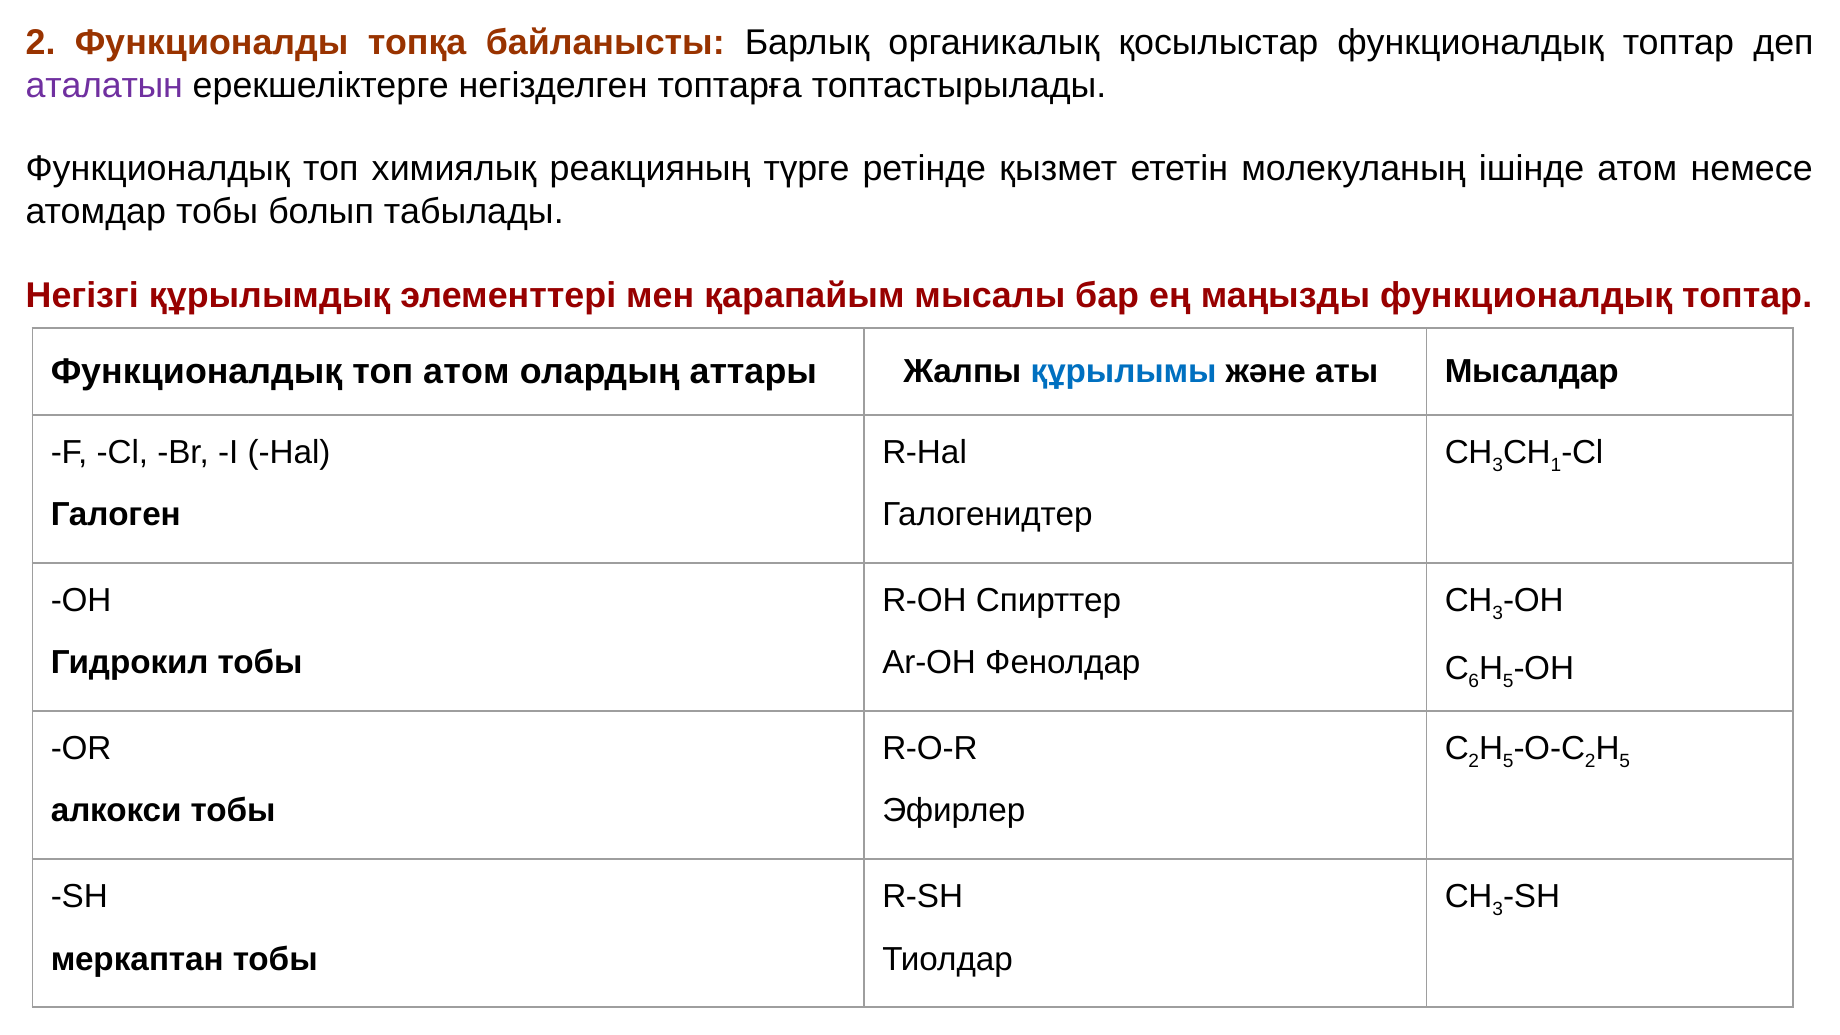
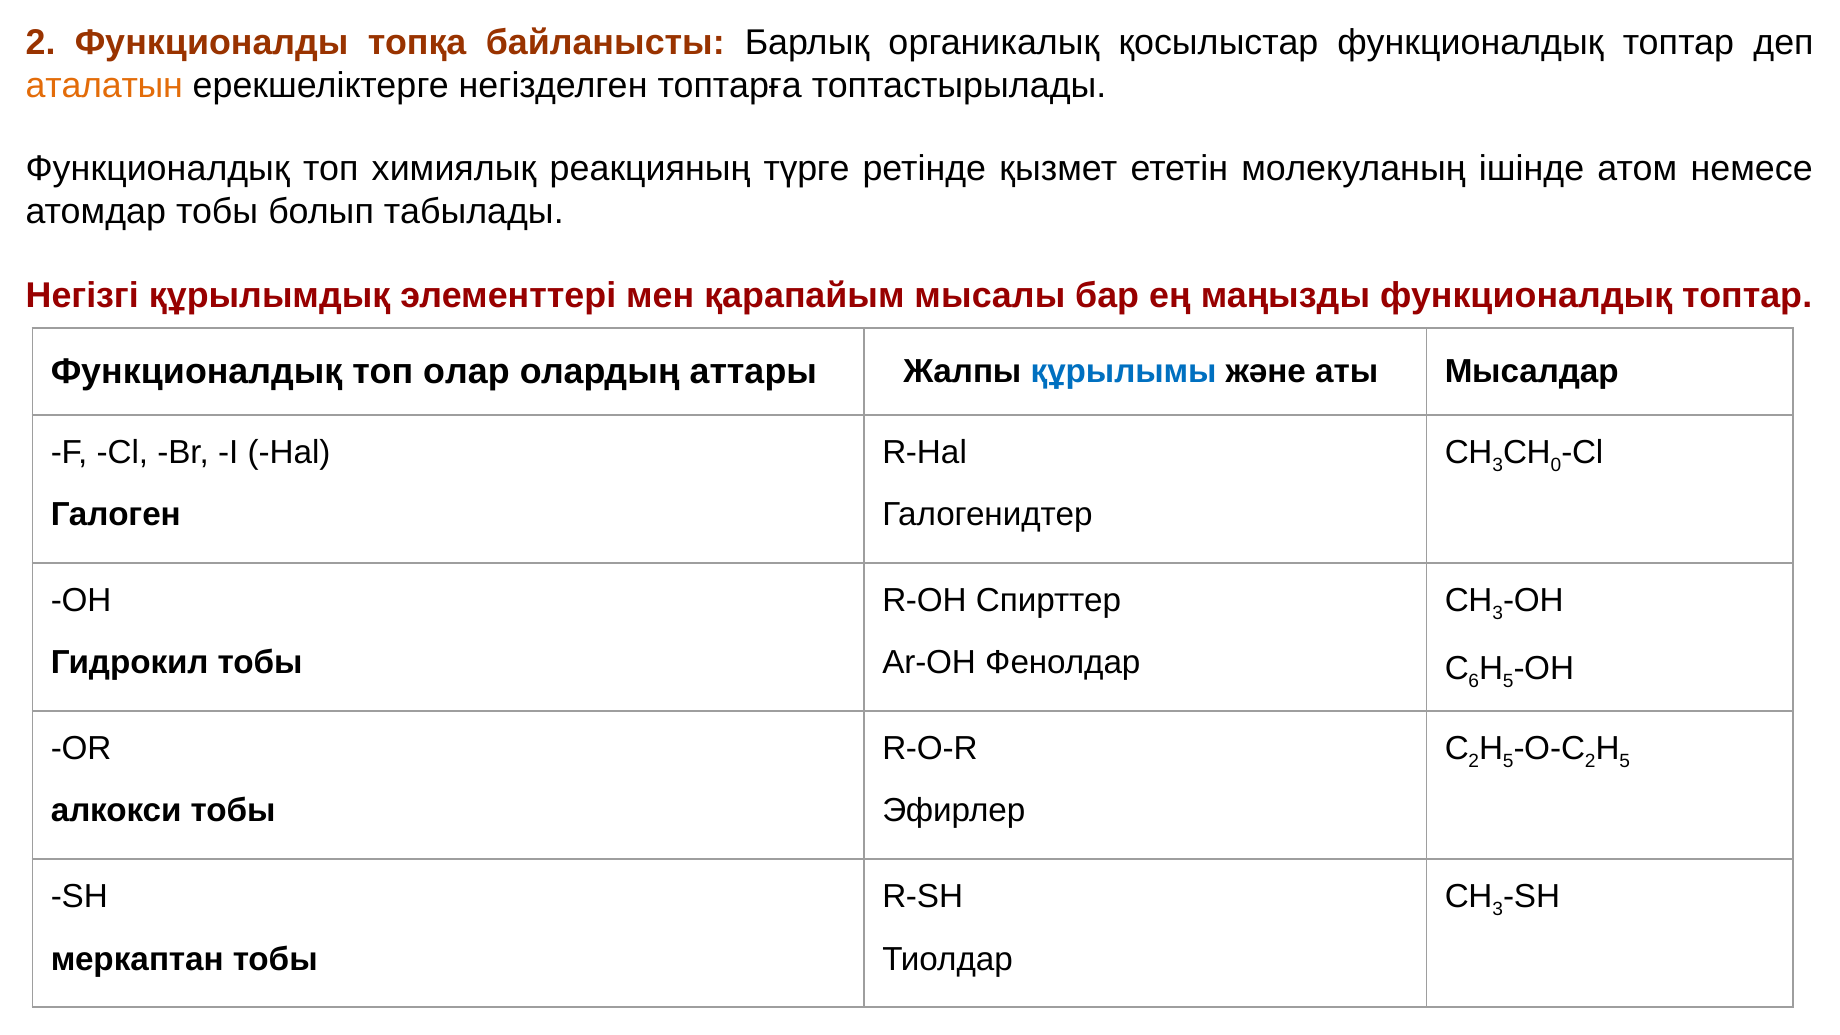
аталатын colour: purple -> orange (104, 85)
топ атом: атом -> олар (466, 372)
1: 1 -> 0 (1556, 465)
